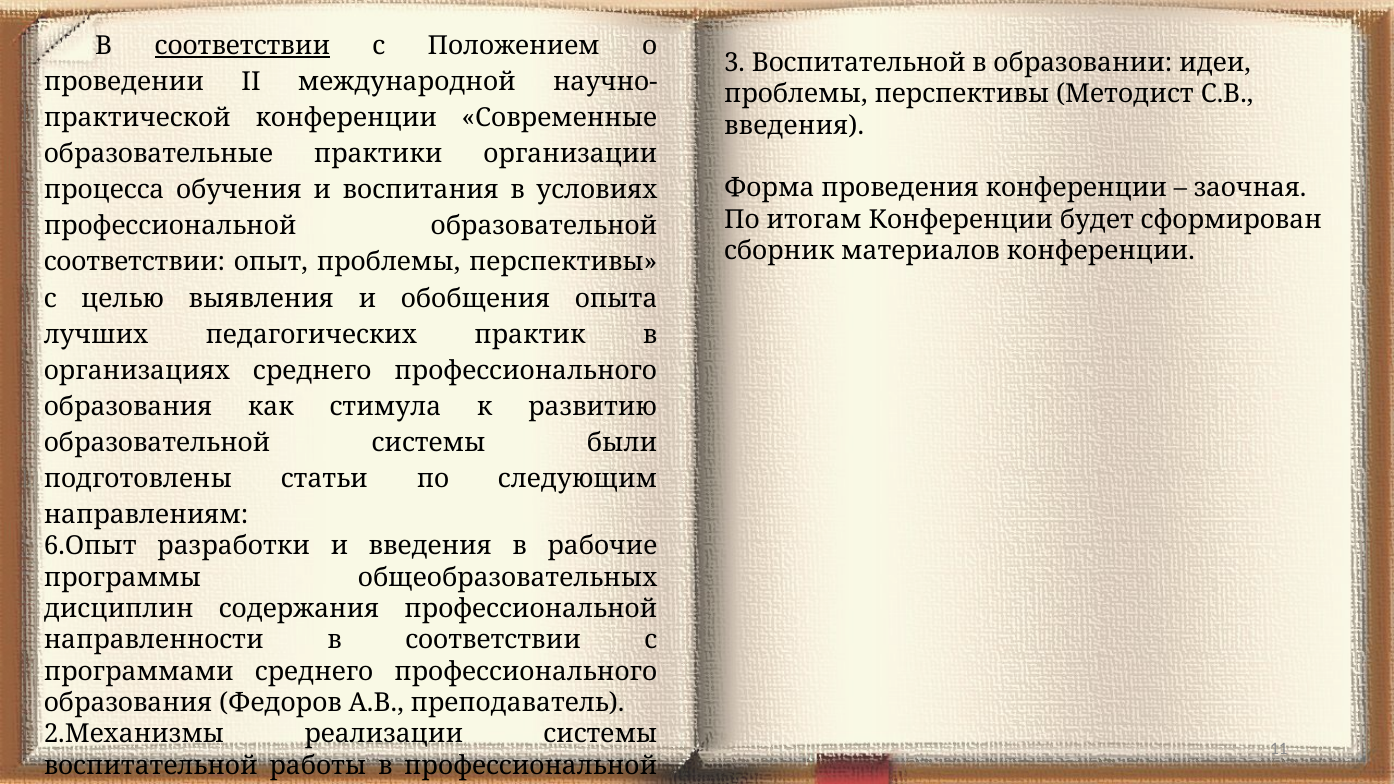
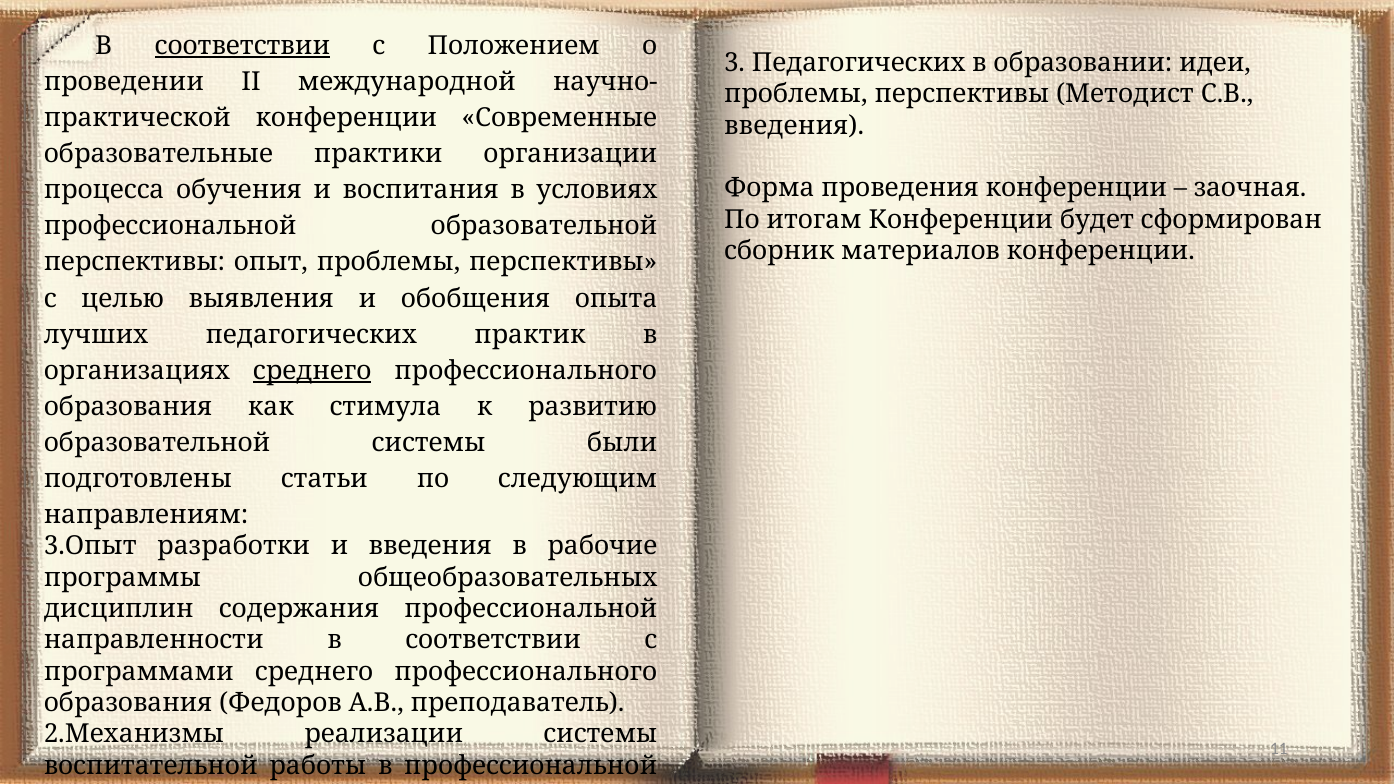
3 Воспитательной: Воспитательной -> Педагогических (859, 63)
соответствии: соответствии -> перспективы (134, 262)
среднего underline: none -> present (312, 371)
6.Опыт: 6.Опыт -> 3.Опыт (90, 546)
